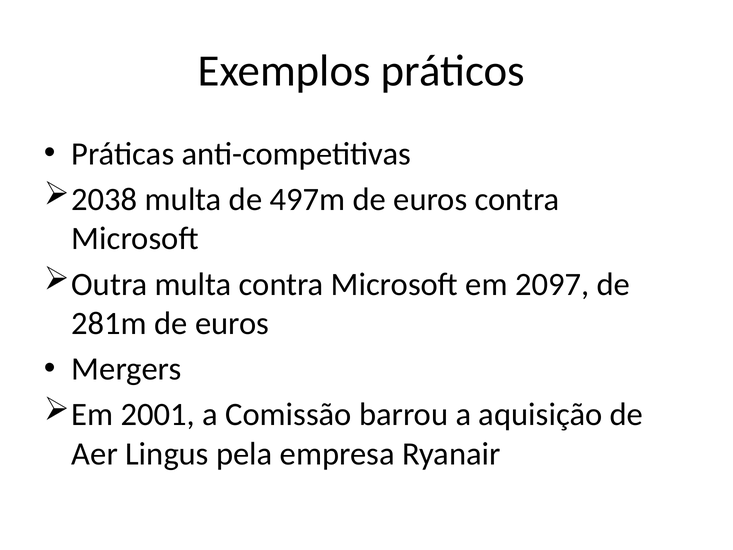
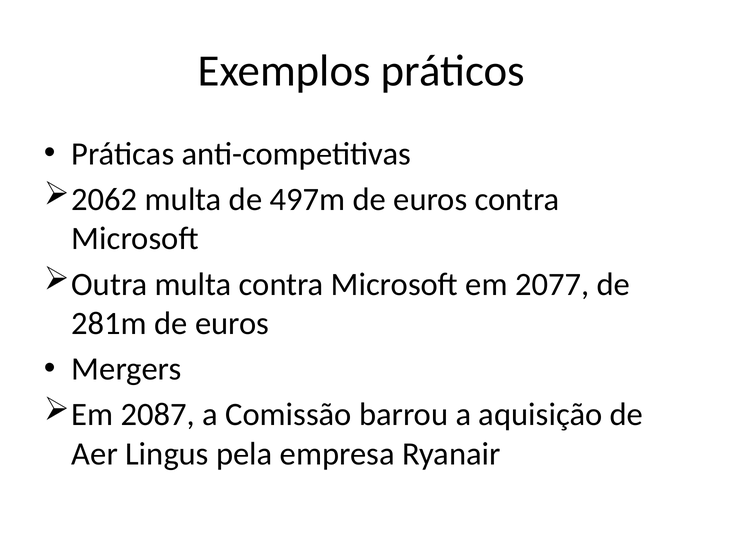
2038: 2038 -> 2062 (104, 199)
2097: 2097 -> 2077 (552, 284)
2001: 2001 -> 2087 (158, 414)
